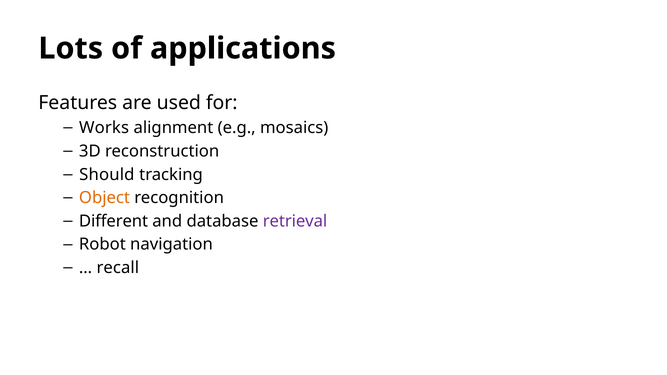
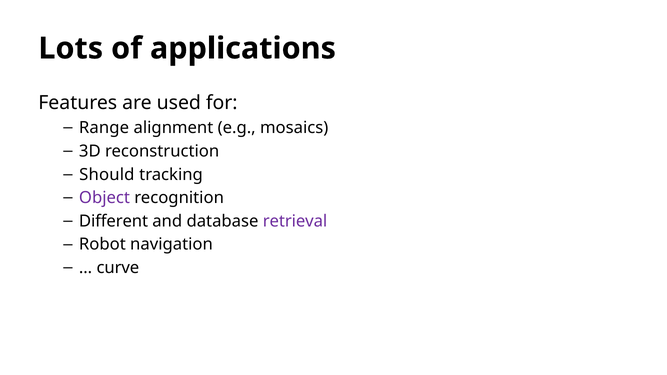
Works: Works -> Range (104, 128)
Object colour: orange -> purple (104, 198)
recall: recall -> curve (118, 268)
